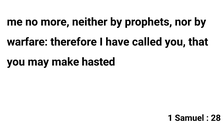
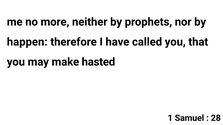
warfare: warfare -> happen (27, 42)
